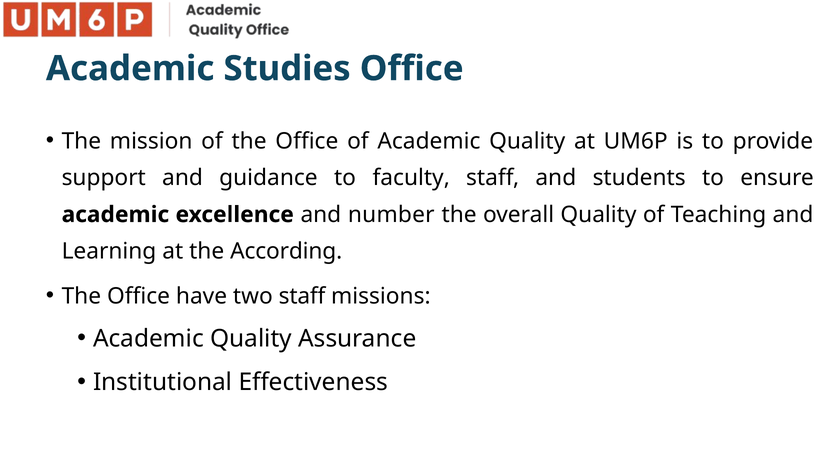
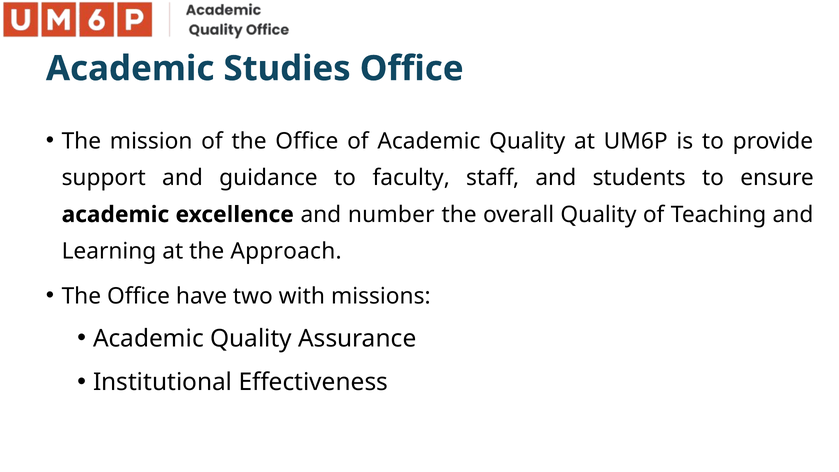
According: According -> Approach (286, 251)
two staff: staff -> with (302, 296)
